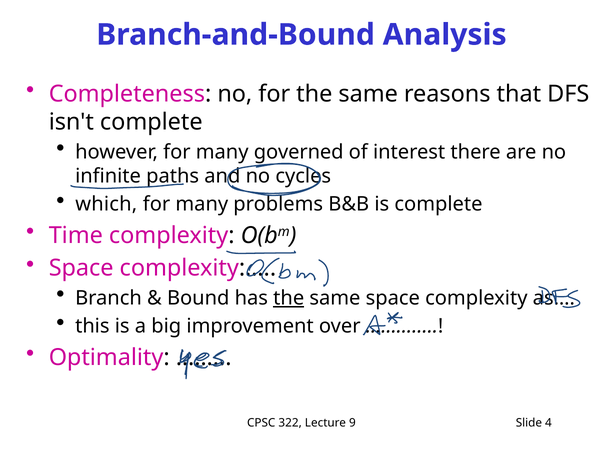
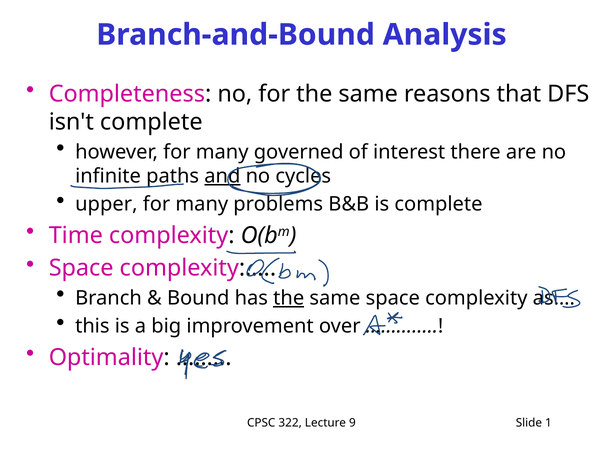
and underline: none -> present (222, 176)
which: which -> upper (106, 204)
4: 4 -> 1 (548, 423)
